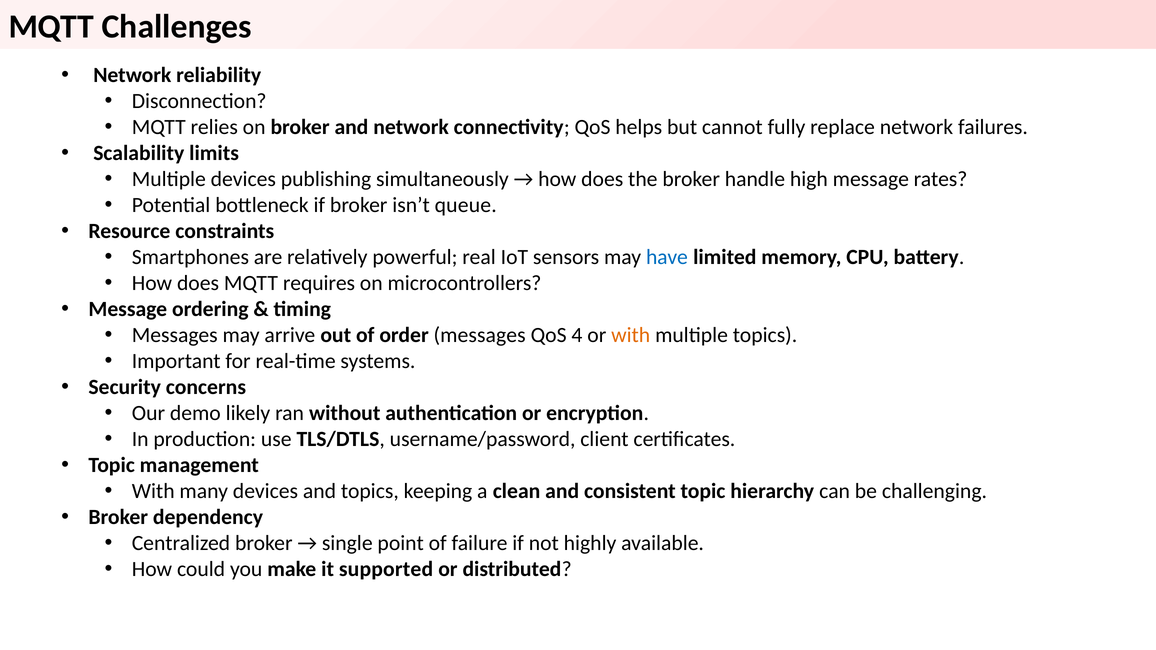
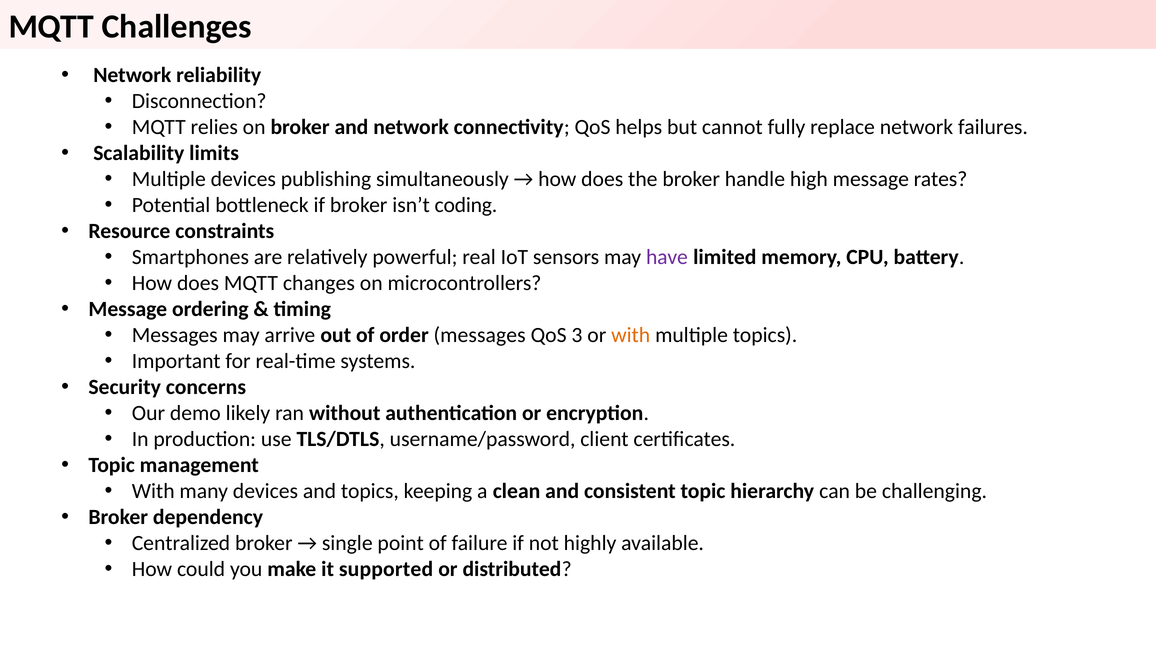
queue: queue -> coding (466, 205)
have colour: blue -> purple (667, 257)
requires: requires -> changes (319, 283)
4: 4 -> 3 (577, 335)
